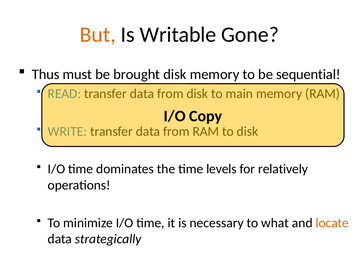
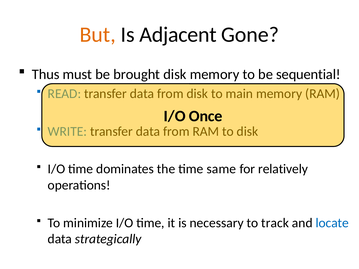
Writable: Writable -> Adjacent (178, 35)
Copy: Copy -> Once (206, 116)
levels: levels -> same (221, 169)
what: what -> track (275, 223)
locate colour: orange -> blue (332, 223)
